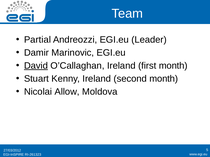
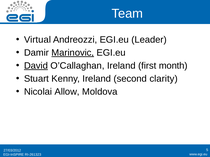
Partial: Partial -> Virtual (37, 40)
Marinovic underline: none -> present (73, 53)
second month: month -> clarity (164, 79)
